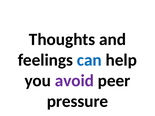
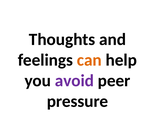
can colour: blue -> orange (89, 60)
